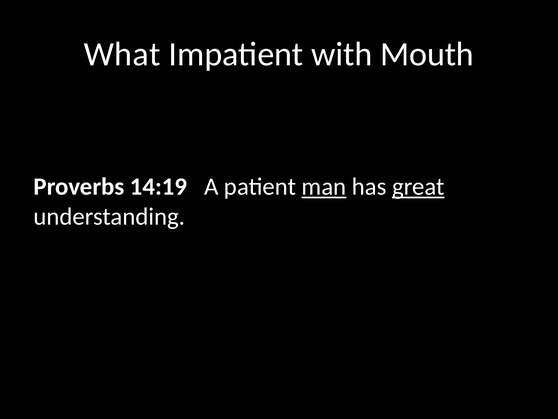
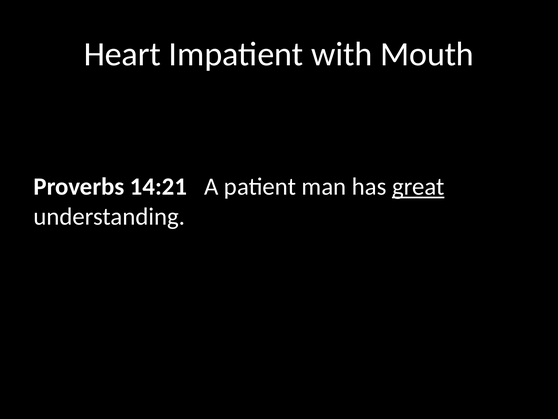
What: What -> Heart (122, 54)
14:19: 14:19 -> 14:21 (158, 187)
man underline: present -> none (324, 187)
